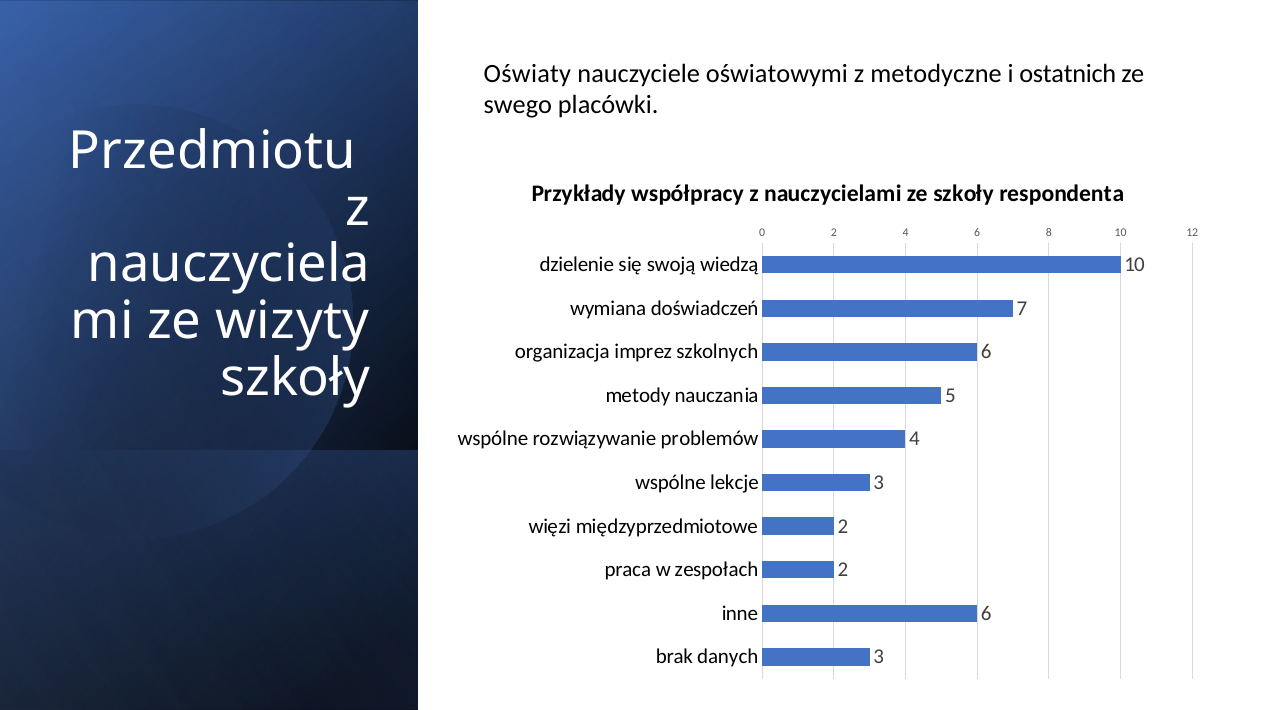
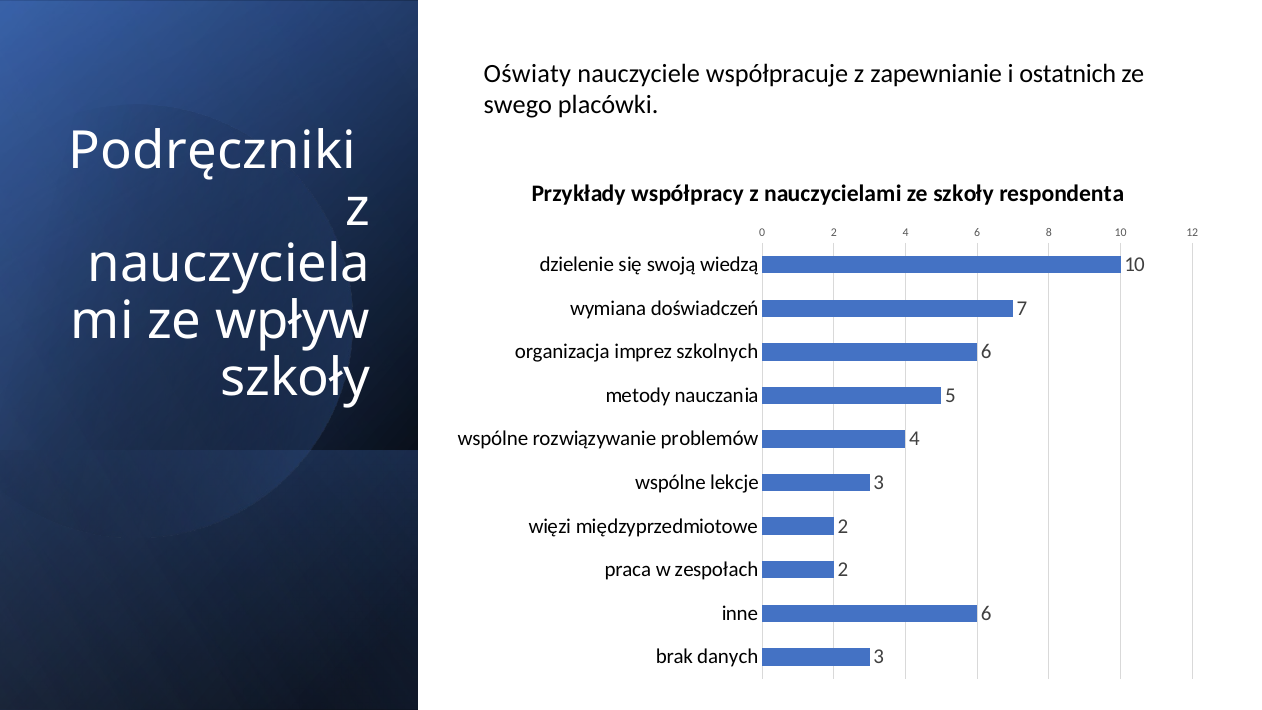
oświatowymi: oświatowymi -> współpracuje (777, 73)
metodyczne: metodyczne -> zapewnianie (936, 73)
Przedmiotu: Przedmiotu -> Podręczniki (212, 151)
wizyty: wizyty -> wpływ (293, 321)
